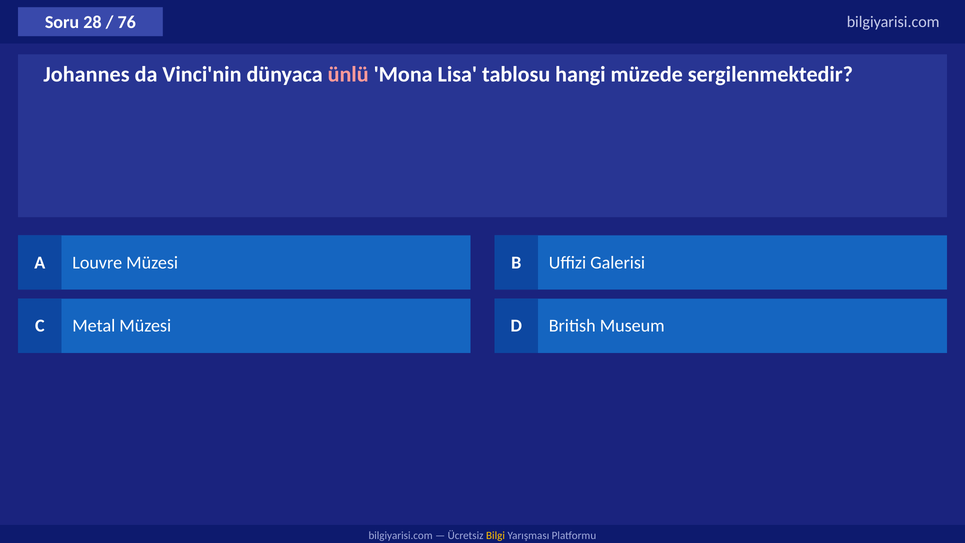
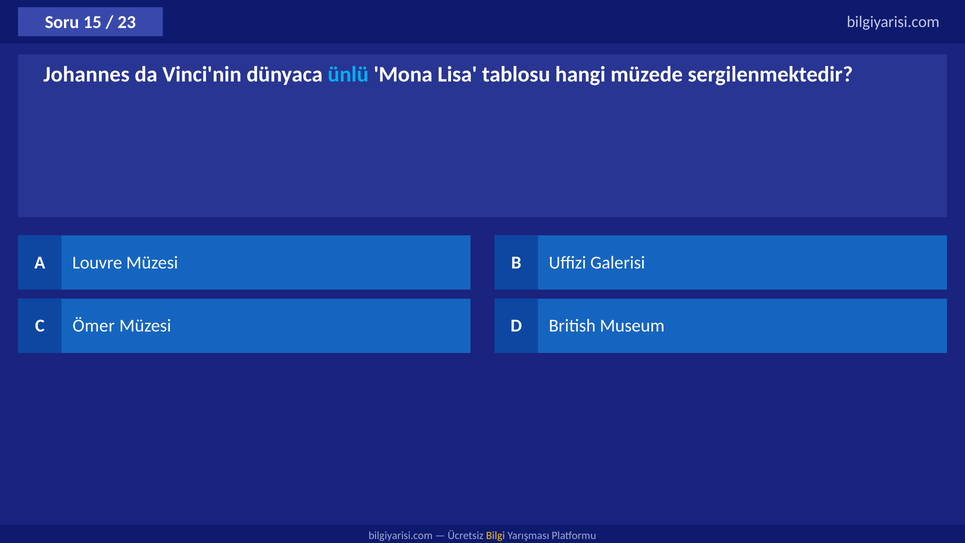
28: 28 -> 15 (92, 22)
76: 76 -> 23 (127, 22)
ünlü colour: pink -> light blue (348, 74)
Metal: Metal -> Ömer (94, 326)
